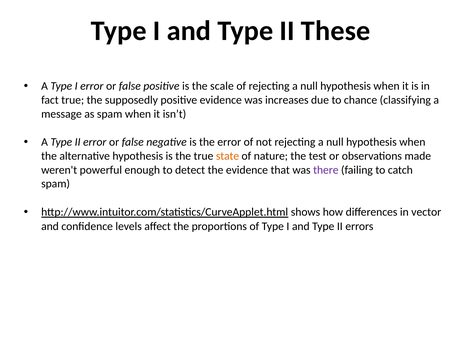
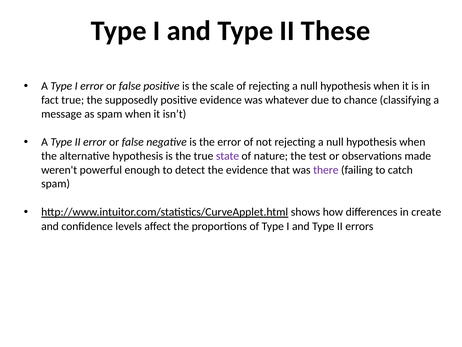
increases: increases -> whatever (287, 100)
state colour: orange -> purple (228, 156)
vector: vector -> create (426, 212)
